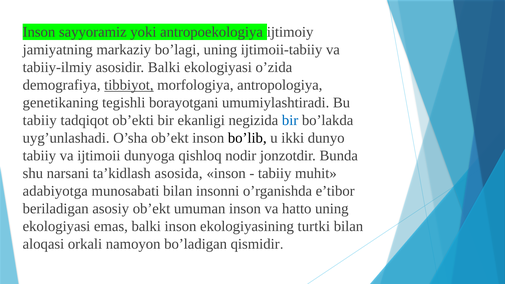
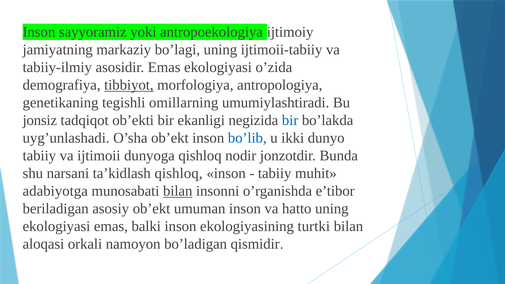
asosidir Balki: Balki -> Emas (164, 67)
borayotgani: borayotgani -> omillarning (184, 103)
tabiiy: tabiiy -> jonsiz (40, 120)
bo’lib colour: black -> blue (247, 138)
ta’kidlash asosida: asosida -> qishloq (179, 173)
bilan underline: none -> present (178, 191)
